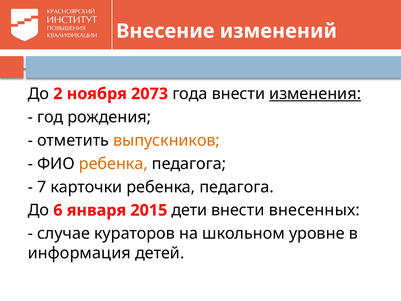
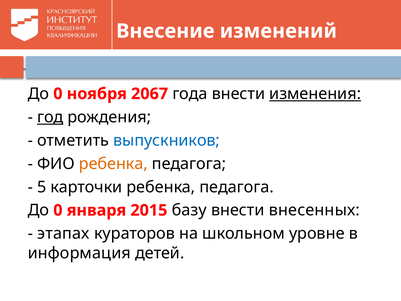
2: 2 -> 0 (58, 94)
2073: 2073 -> 2067 (150, 94)
год underline: none -> present (50, 117)
выпускников colour: orange -> blue (167, 140)
7: 7 -> 5 (42, 187)
6: 6 -> 0 (58, 210)
дети: дети -> базу (189, 210)
случае: случае -> этапах (63, 233)
